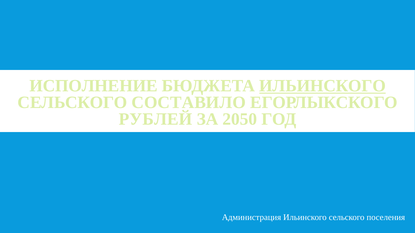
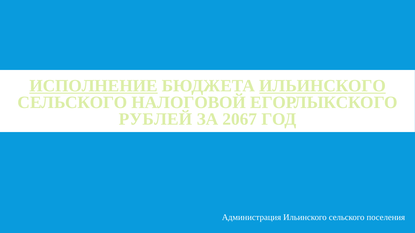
ИСПОЛНЕНИЕ underline: none -> present (94, 86)
СОСТАВИЛО: СОСТАВИЛО -> НАЛОГОВОЙ (189, 103)
2050: 2050 -> 2067 (240, 119)
